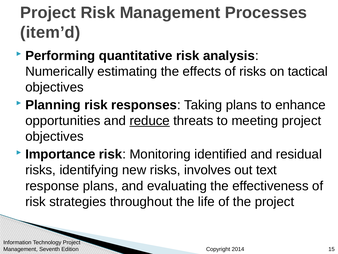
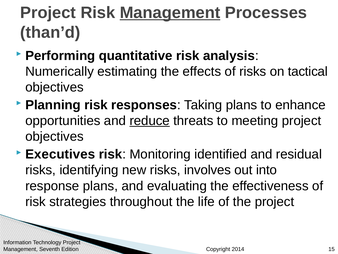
Management underline: none -> present (170, 13)
item’d: item’d -> than’d (50, 32)
Importance: Importance -> Executives (60, 154)
text: text -> into (266, 170)
